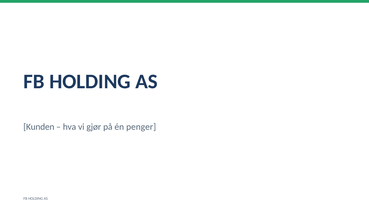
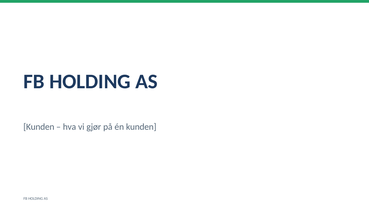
én penger: penger -> kunden (141, 127)
